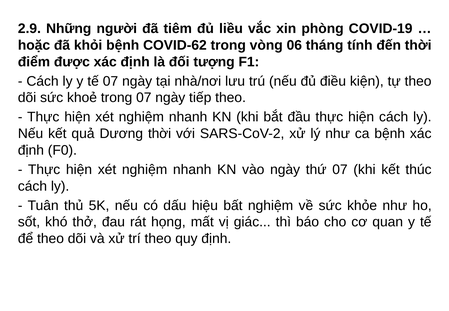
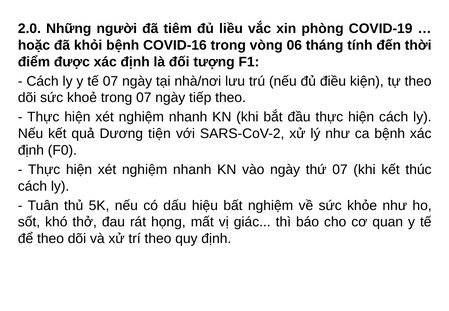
2.9: 2.9 -> 2.0 (29, 29)
COVID-62: COVID-62 -> COVID-16 (175, 45)
Dương thời: thời -> tiện (159, 134)
